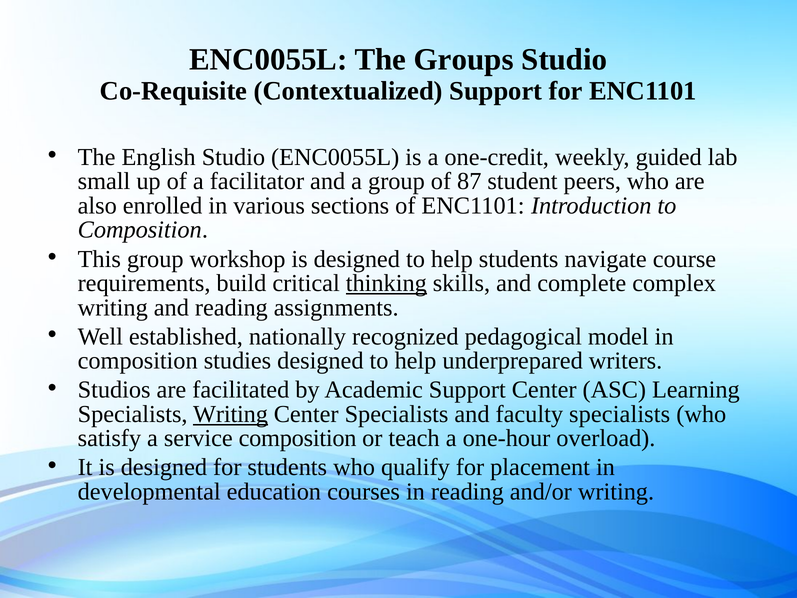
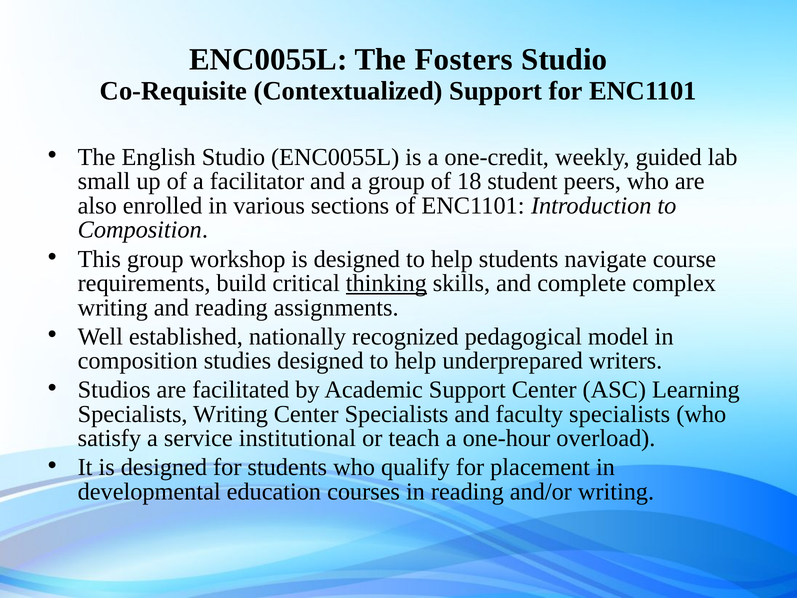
Groups: Groups -> Fosters (464, 59)
87: 87 -> 18 (469, 181)
Writing underline: present -> none (231, 414)
service composition: composition -> institutional (297, 438)
